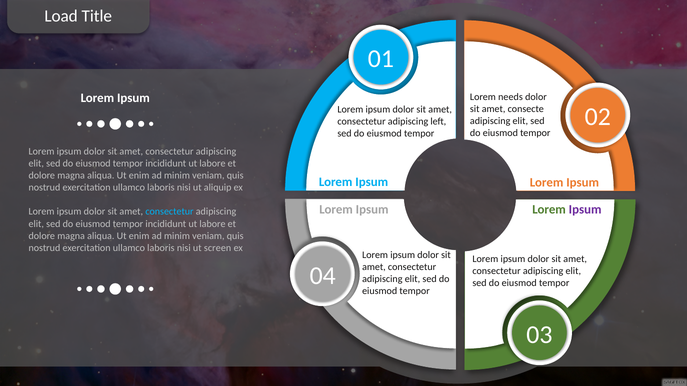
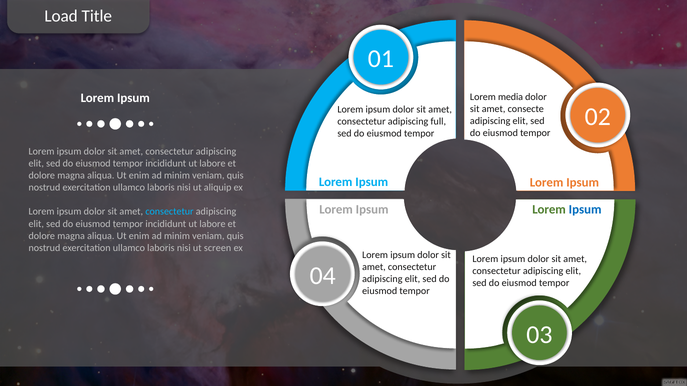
needs: needs -> media (511, 97)
left: left -> full (438, 122)
Ipsum colour: purple -> blue (585, 210)
